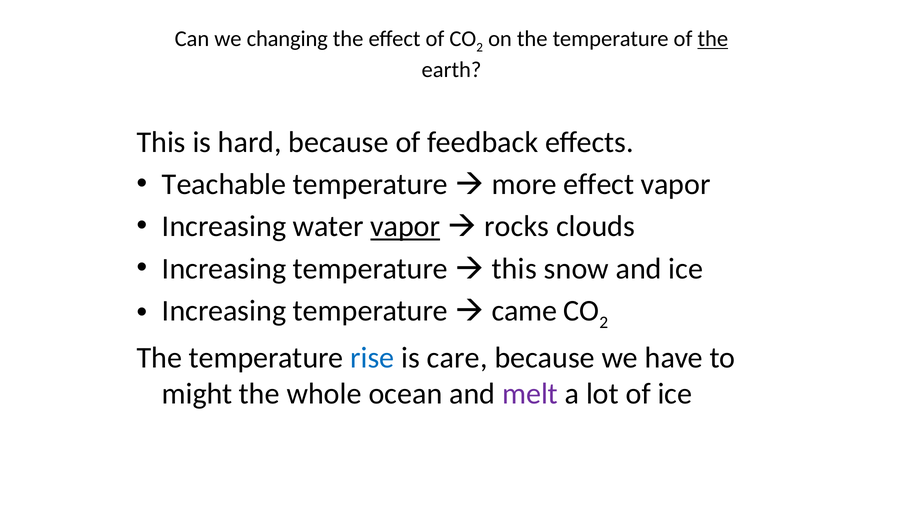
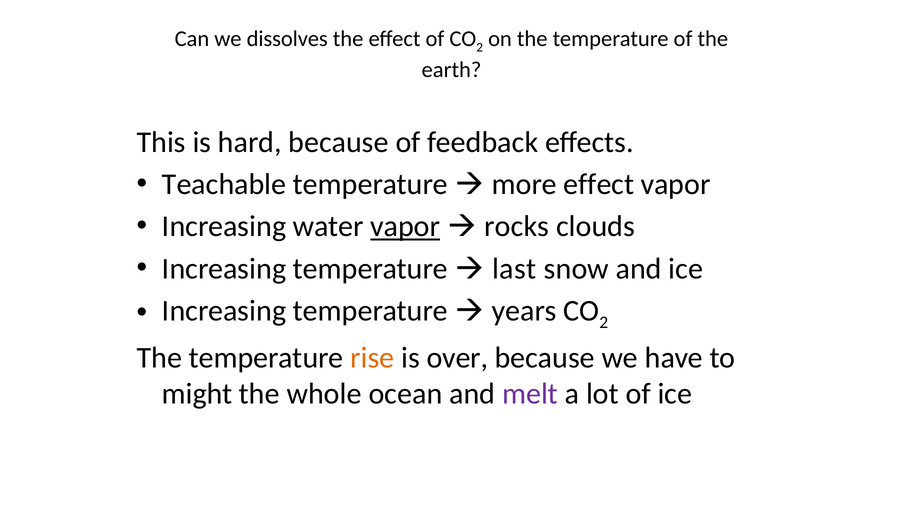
changing: changing -> dissolves (287, 39)
the underline: present -> none (713, 39)
this: this -> last (514, 269)
came: came -> years (524, 311)
rise colour: blue -> orange (372, 358)
care: care -> over (457, 358)
